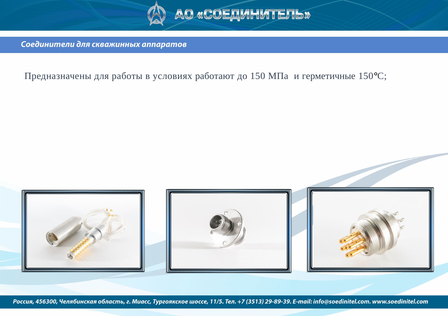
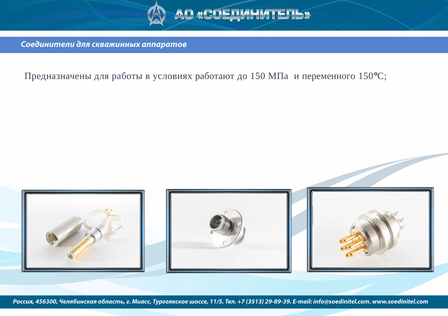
герметичные: герметичные -> переменного (329, 76)
